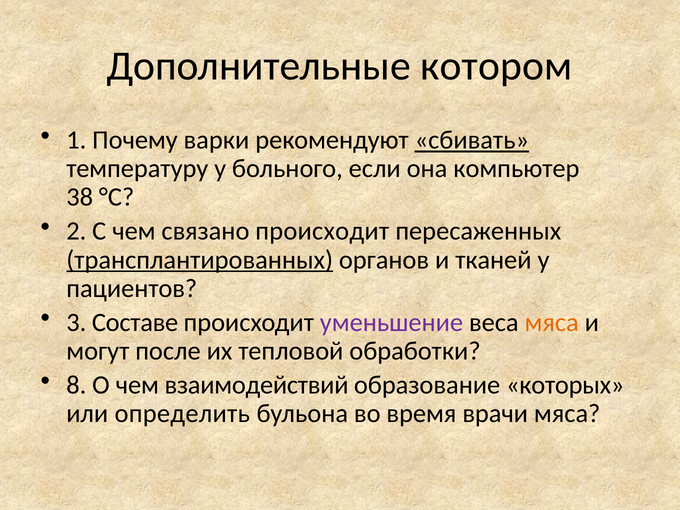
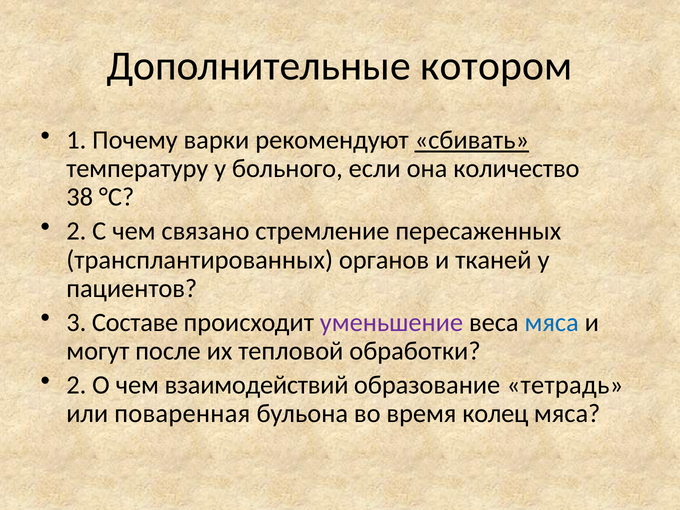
компьютер: компьютер -> количество (516, 169)
связано происходит: происходит -> стремление (322, 231)
трансплантированных underline: present -> none (200, 260)
мяса colour: orange -> blue (552, 322)
8: 8 -> 2 (76, 385)
которых: которых -> тетрадь (565, 385)
определить: определить -> поваренная (182, 414)
врачи: врачи -> колец (495, 414)
